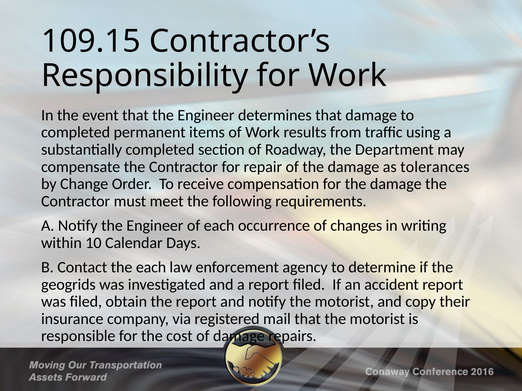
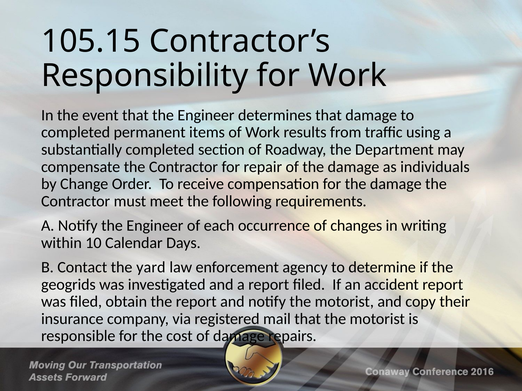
109.15: 109.15 -> 105.15 (91, 41)
tolerances: tolerances -> individuals (435, 167)
the each: each -> yard (151, 268)
